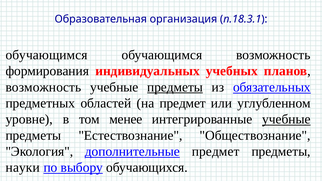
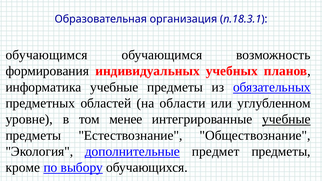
возможность: возможность -> информатика (43, 87)
предметы underline: present -> none (175, 87)
на предмет: предмет -> области (183, 103)
науки: науки -> кроме (23, 168)
